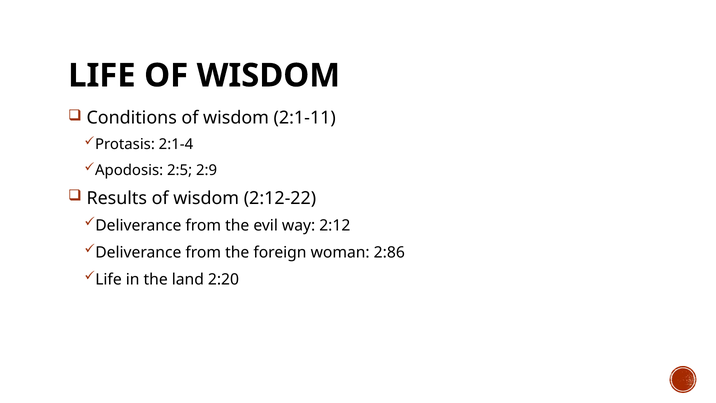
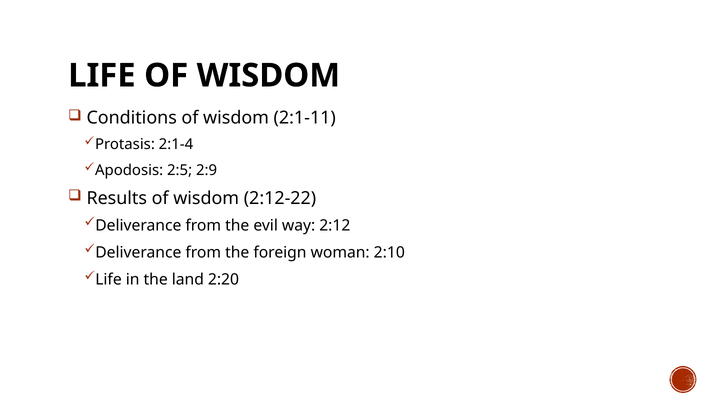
2:86: 2:86 -> 2:10 (389, 252)
